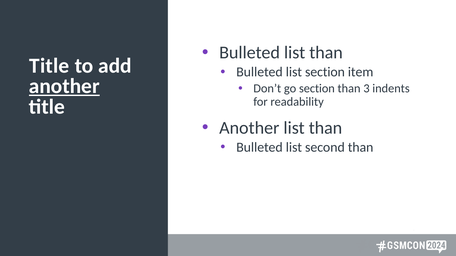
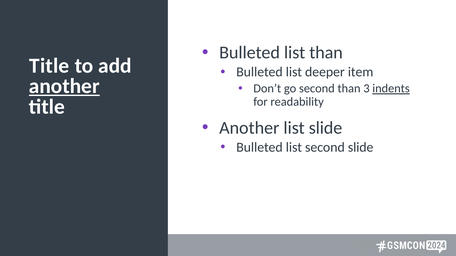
list section: section -> deeper (325, 72)
go section: section -> second (317, 89)
indents underline: none -> present (391, 89)
Another list than: than -> slide (326, 128)
second than: than -> slide (361, 148)
